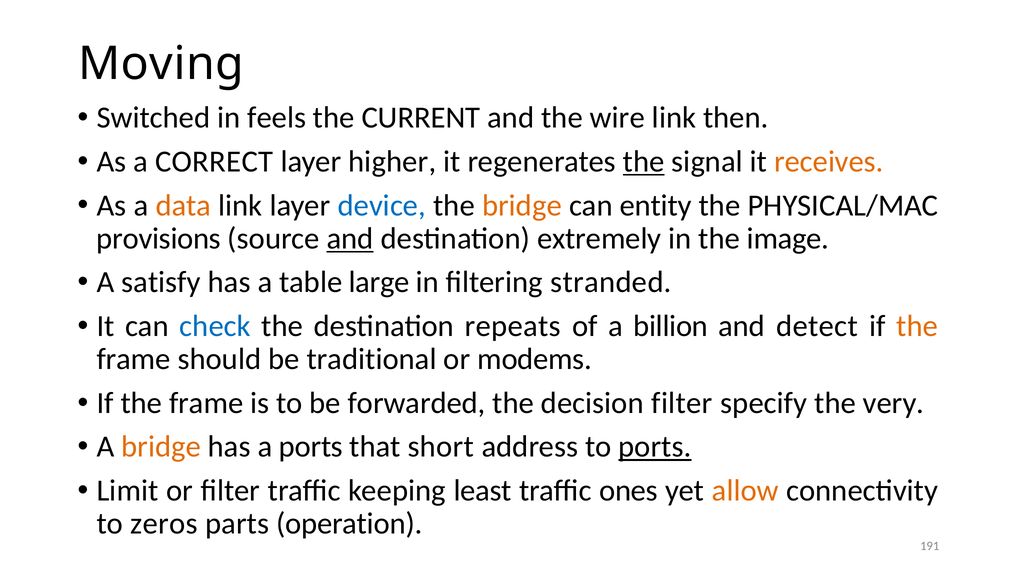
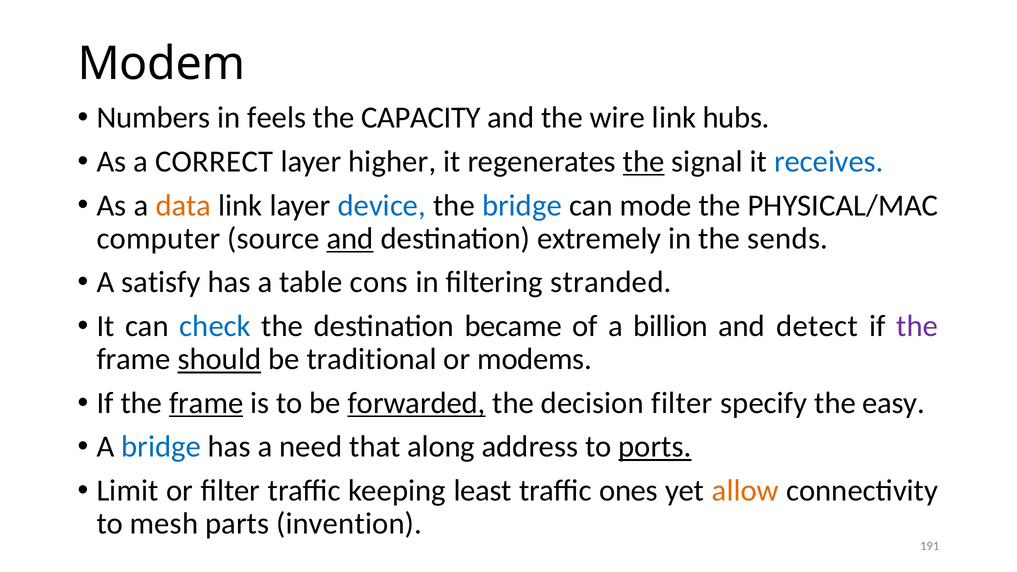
Moving: Moving -> Modem (161, 64)
Switched: Switched -> Numbers (153, 118)
CURRENT: CURRENT -> CAPACITY (421, 118)
then: then -> hubs (736, 118)
receives colour: orange -> blue (829, 162)
bridge colour: orange -> blue (522, 205)
entity: entity -> mode (656, 205)
provisions: provisions -> computer (158, 239)
image: image -> sends (788, 239)
large: large -> cons (379, 282)
repeats: repeats -> became (513, 326)
the colour: orange -> purple (917, 326)
should underline: none -> present (219, 359)
frame underline: none -> present (206, 403)
forwarded underline: none -> present (417, 403)
very: very -> easy (894, 403)
bridge colour: orange -> blue (161, 447)
a ports: ports -> need (311, 447)
short: short -> along (441, 447)
zeros: zeros -> mesh (164, 524)
operation: operation -> invention (349, 524)
